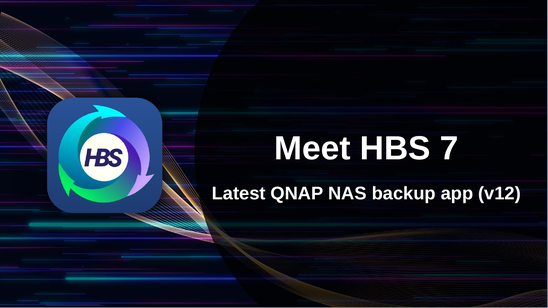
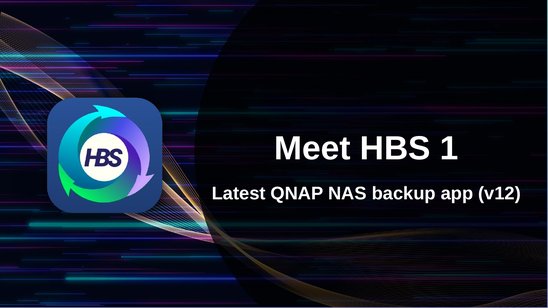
7: 7 -> 1 (449, 149)
